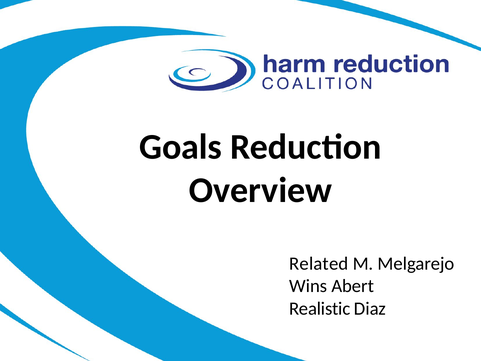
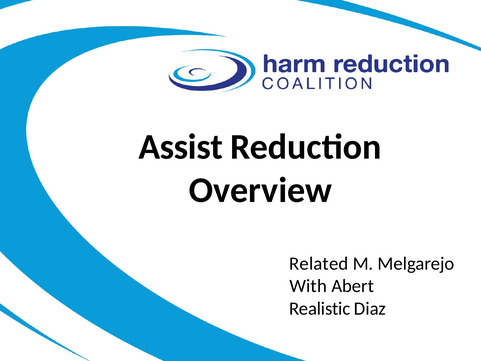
Goals: Goals -> Assist (181, 147)
Wins: Wins -> With (308, 286)
